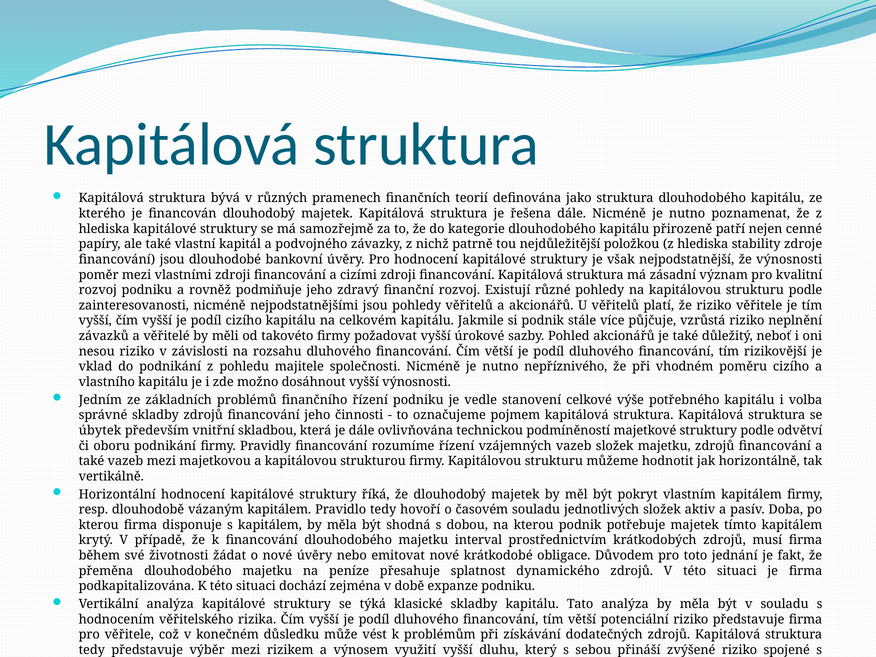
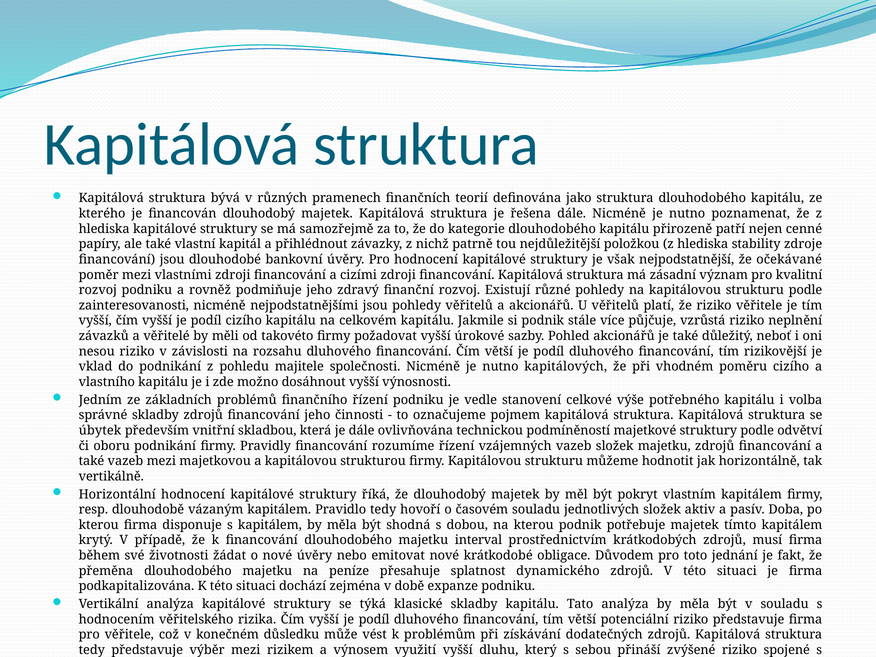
podvojného: podvojného -> přihlédnout (311, 244)
že výnosnosti: výnosnosti -> očekávané (789, 260)
nepříznivého: nepříznivého -> kapitálových (566, 367)
